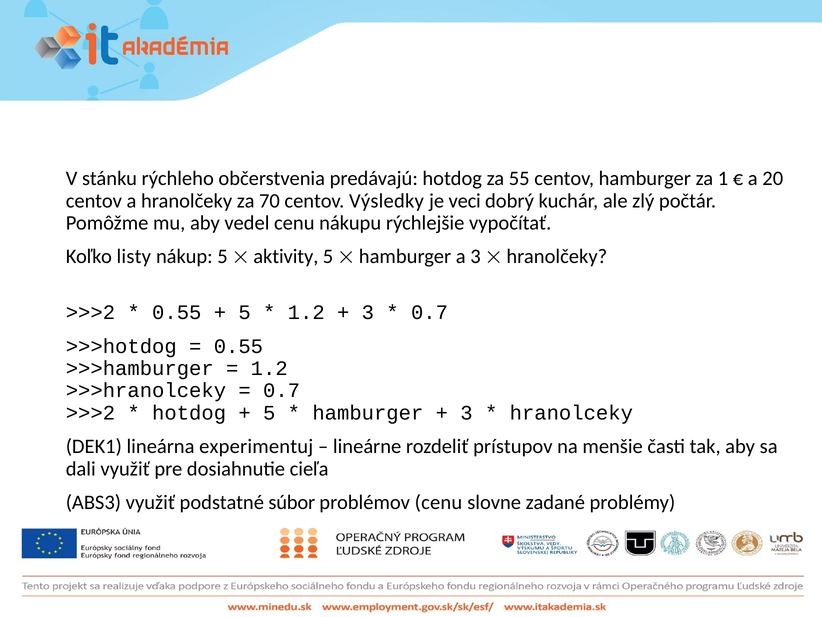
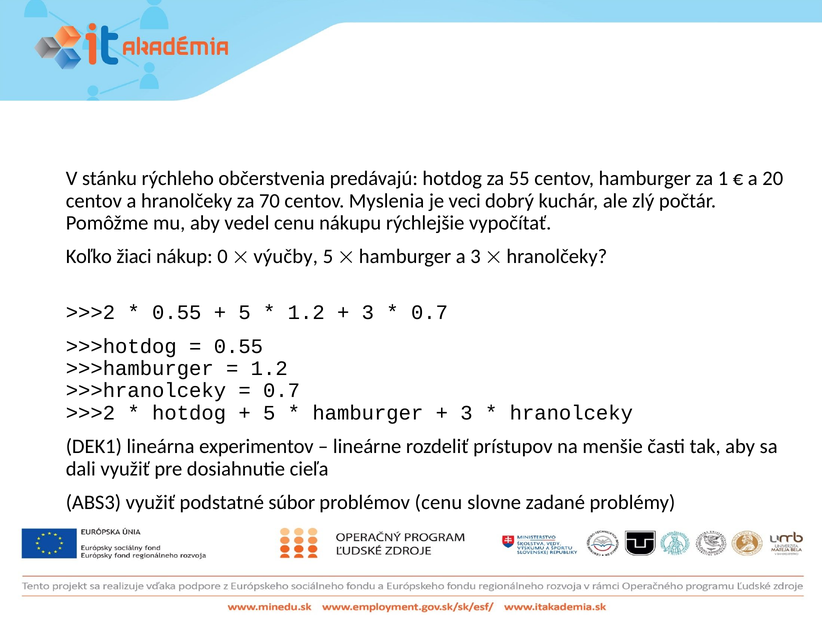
Výsledky: Výsledky -> Myslenia (387, 201)
listy: listy -> žiaci (134, 256)
nákup 5: 5 -> 0 (223, 256)
aktivity: aktivity -> výučby (286, 256)
experimentuj: experimentuj -> experimentov (256, 446)
